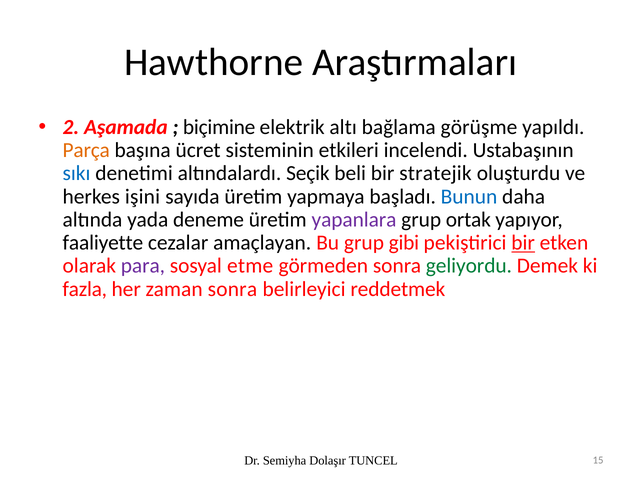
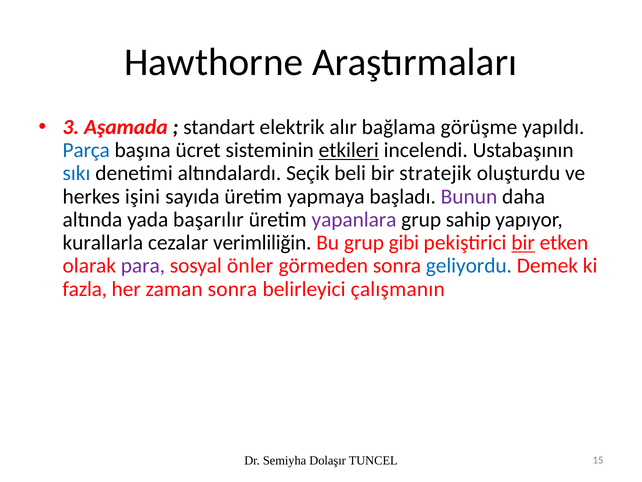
2: 2 -> 3 (71, 127)
biçimine: biçimine -> standart (219, 127)
altı: altı -> alır (343, 127)
Parça colour: orange -> blue (86, 150)
etkileri underline: none -> present (349, 150)
Bunun colour: blue -> purple (469, 196)
deneme: deneme -> başarılır (208, 219)
ortak: ortak -> sahip (468, 219)
faaliyette: faaliyette -> kurallarla (103, 243)
amaçlayan: amaçlayan -> verimliliğin (262, 243)
etme: etme -> önler (250, 266)
geliyordu colour: green -> blue (469, 266)
reddetmek: reddetmek -> çalışmanın (398, 289)
